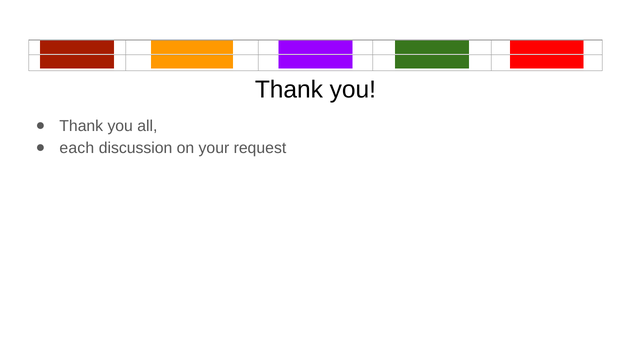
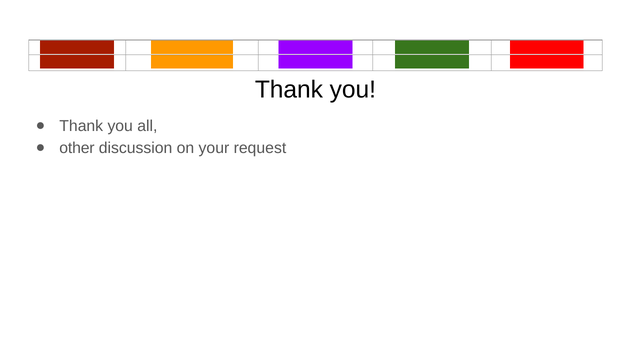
each: each -> other (77, 148)
